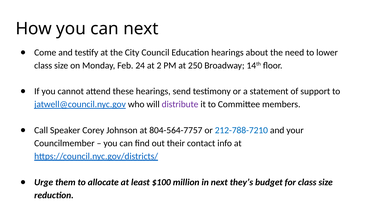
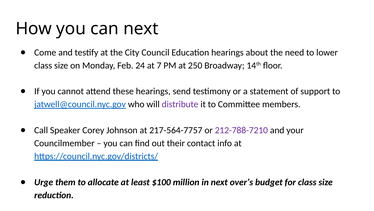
2: 2 -> 7 (159, 65)
804-564-7757: 804-564-7757 -> 217-564-7757 (176, 130)
212-788-7210 colour: blue -> purple (241, 130)
they’s: they’s -> over’s (241, 182)
